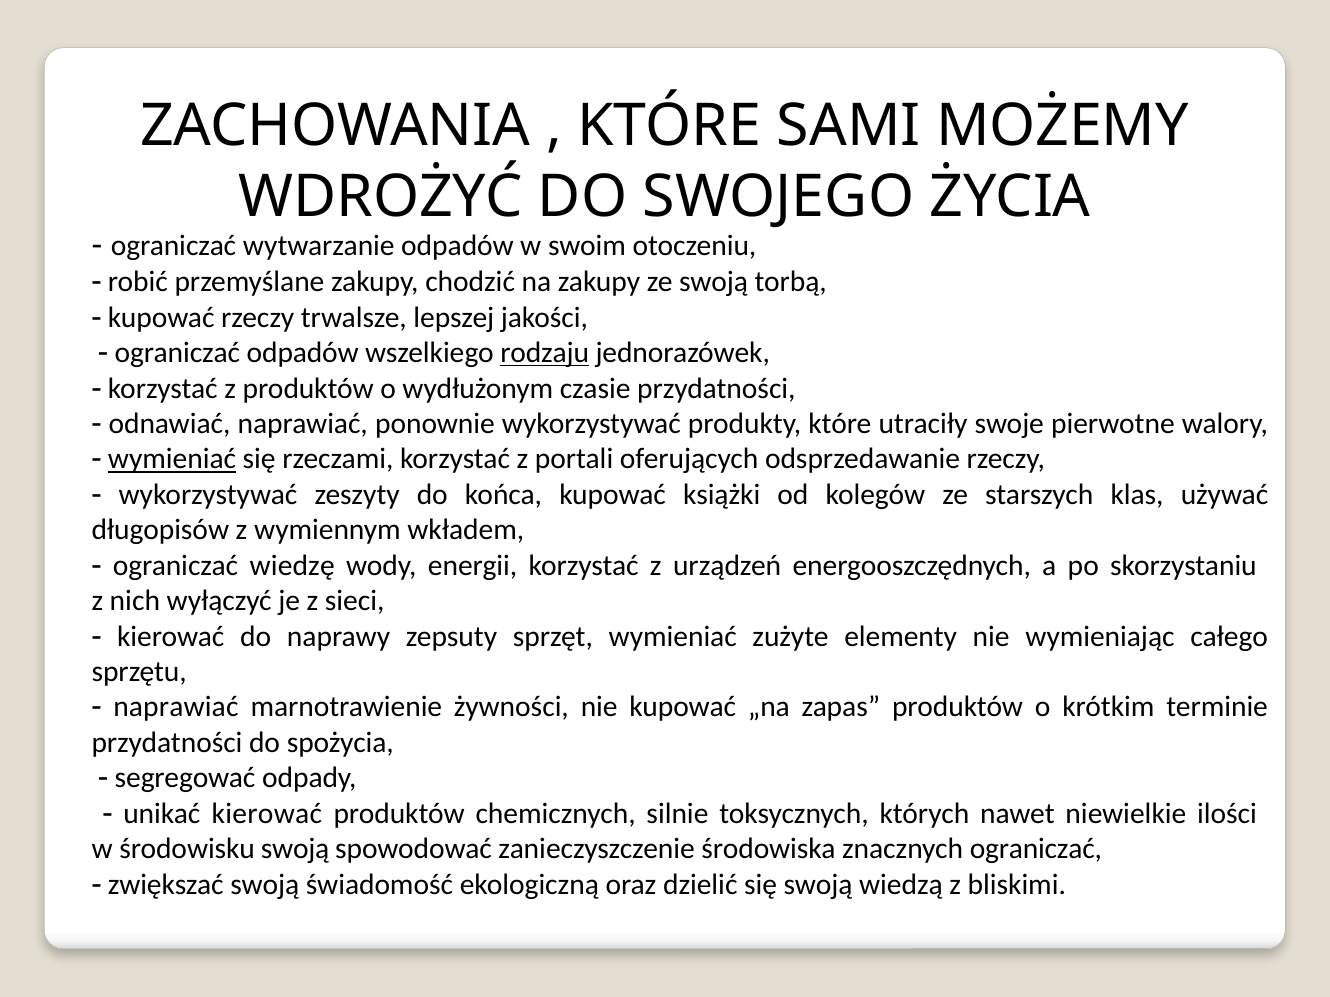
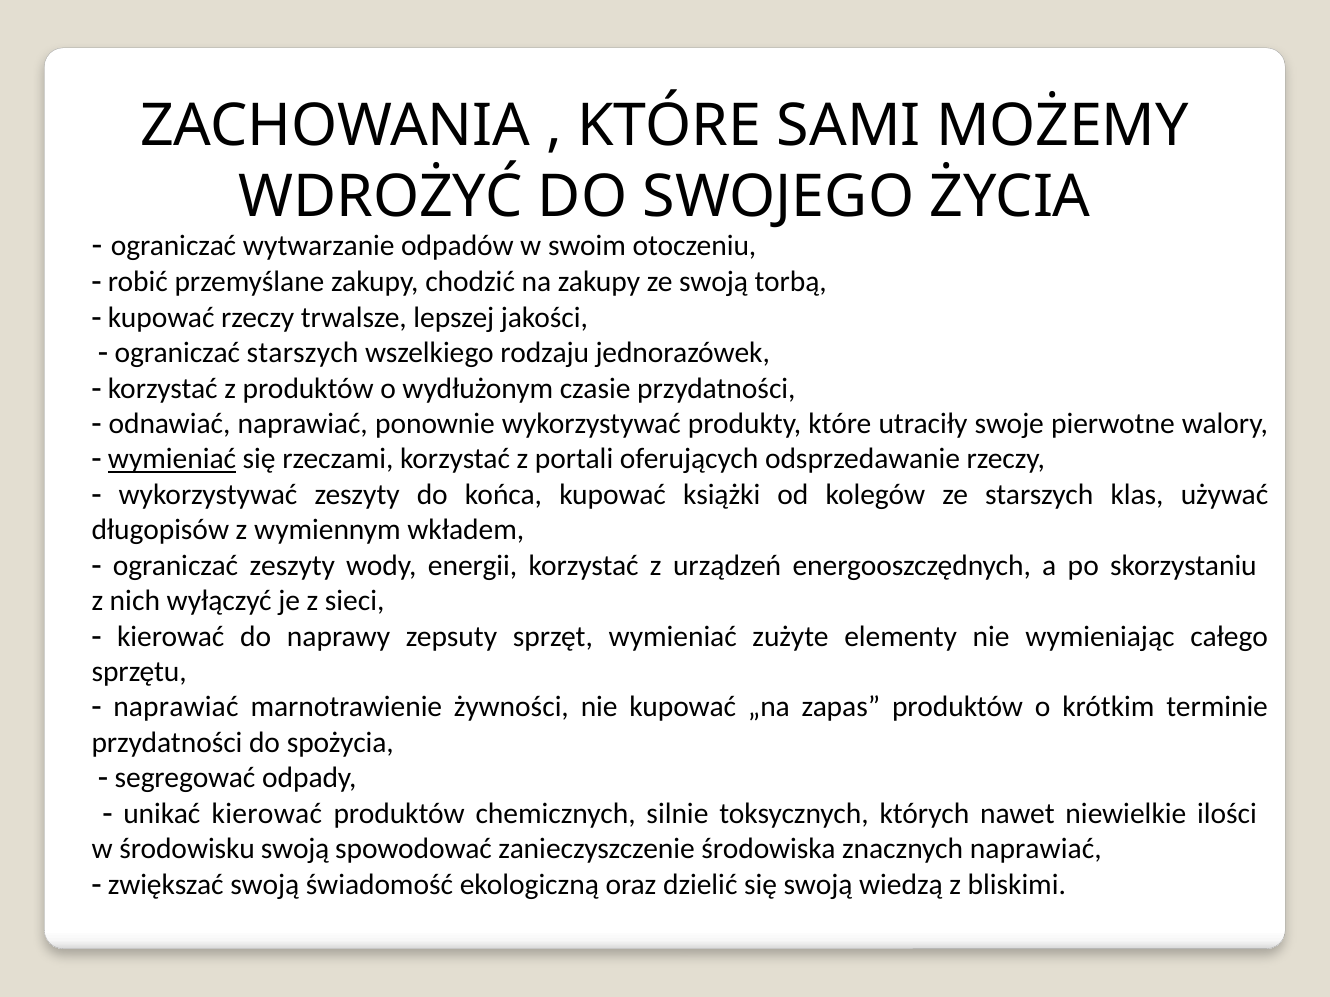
ograniczać odpadów: odpadów -> starszych (303, 353)
rodzaju underline: present -> none (545, 353)
ograniczać wiedzę: wiedzę -> zeszyty (292, 566)
znacznych ograniczać: ograniczać -> naprawiać (1036, 849)
